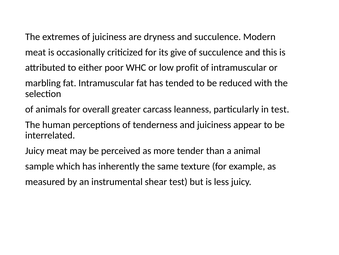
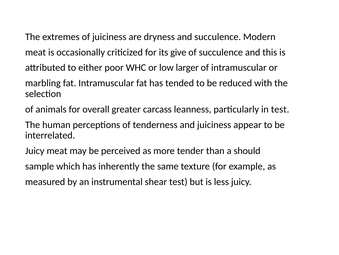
profit: profit -> larger (187, 68)
animal: animal -> should (247, 150)
